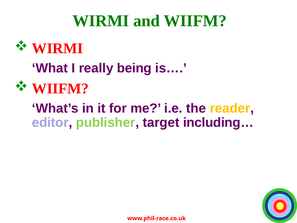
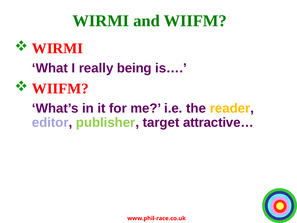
including…: including… -> attractive… (218, 122)
